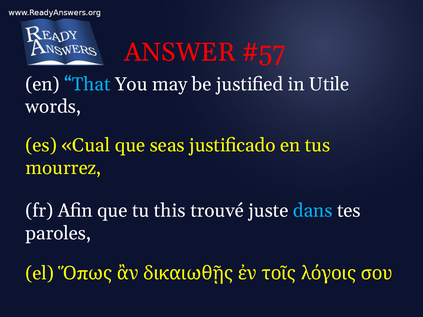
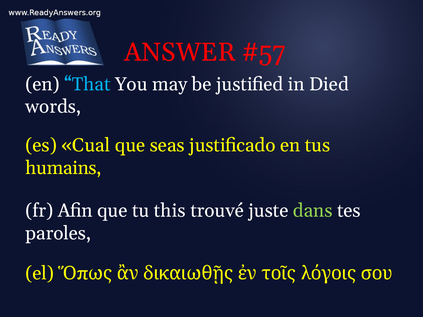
Utile: Utile -> Died (329, 84)
mourrez: mourrez -> humains (64, 168)
dans colour: light blue -> light green (313, 211)
